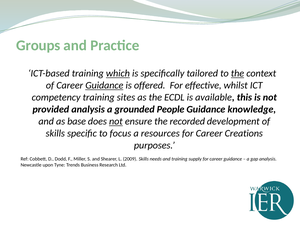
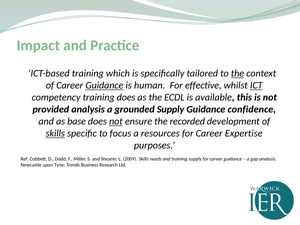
Groups: Groups -> Impact (38, 45)
which underline: present -> none (118, 73)
offered: offered -> human (150, 85)
ICT underline: none -> present (256, 85)
training sites: sites -> does (126, 97)
grounded People: People -> Supply (171, 109)
knowledge: knowledge -> confidence (252, 109)
skills underline: none -> present (55, 133)
Creations: Creations -> Expertise (244, 133)
